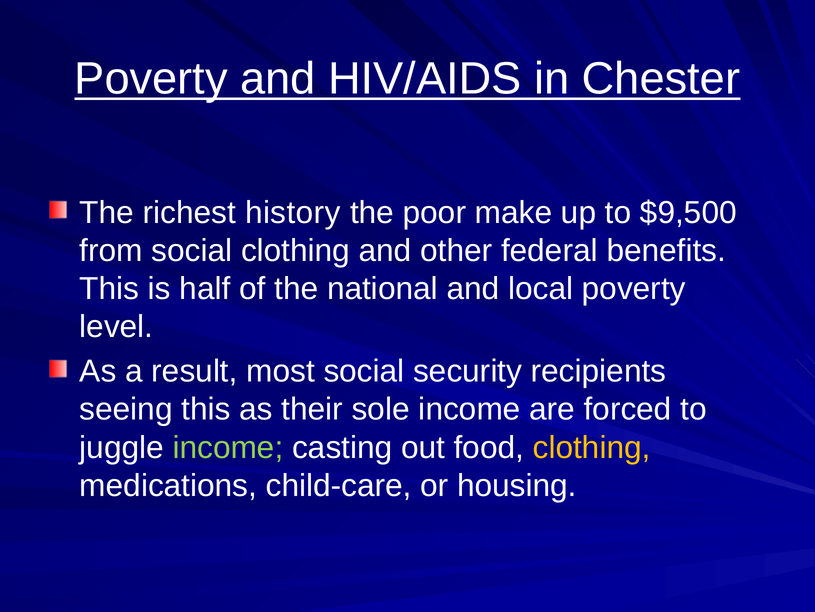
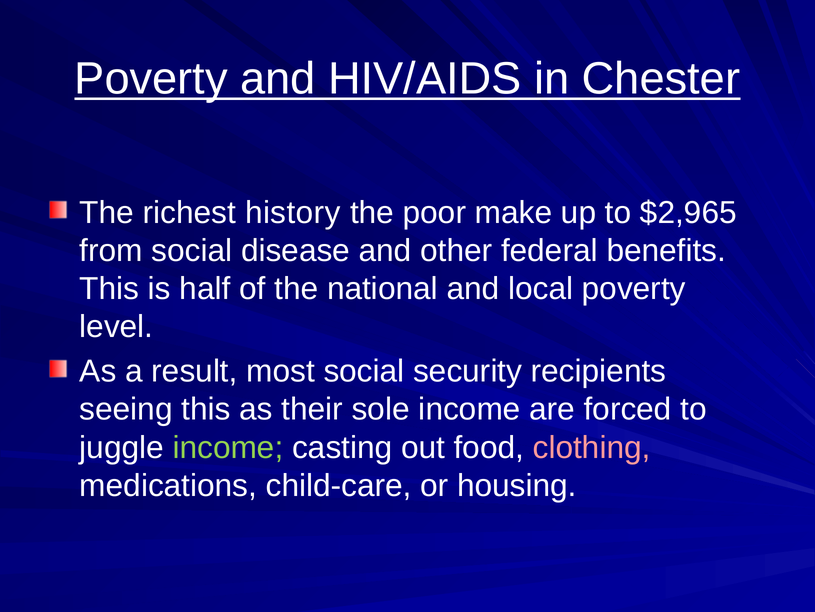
$9,500: $9,500 -> $2,965 (688, 212)
social clothing: clothing -> disease (296, 250)
clothing colour: yellow -> pink (592, 447)
